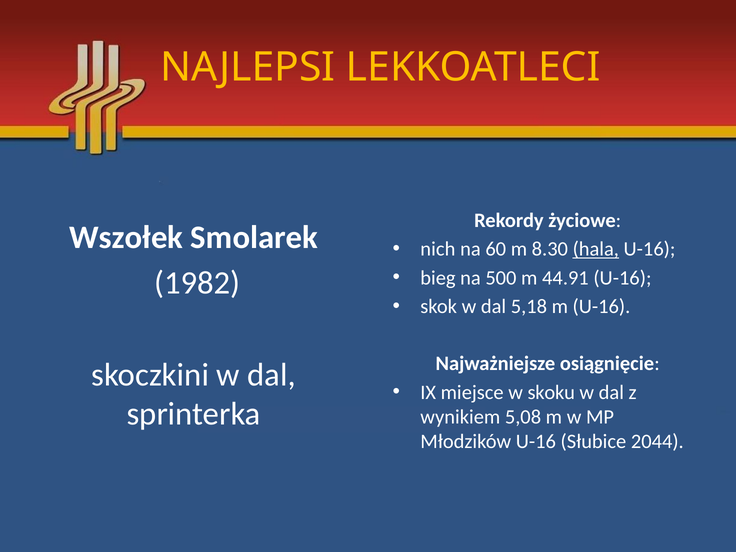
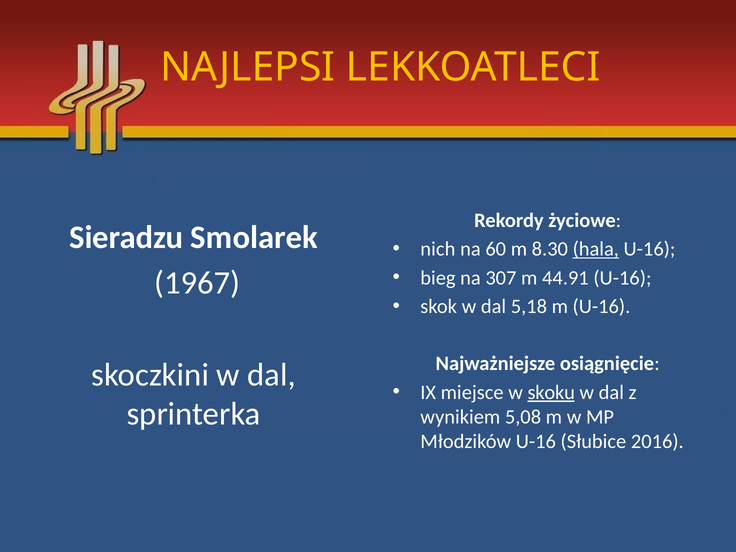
Wszołek: Wszołek -> Sieradzu (126, 237)
500: 500 -> 307 (501, 278)
1982: 1982 -> 1967 (197, 283)
skoku underline: none -> present (551, 392)
2044: 2044 -> 2016 (657, 441)
